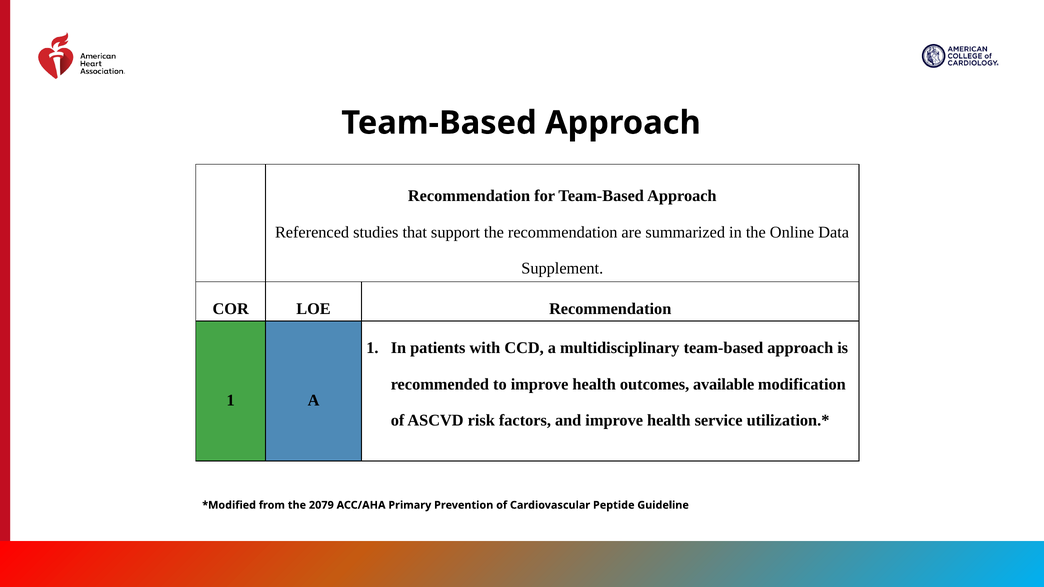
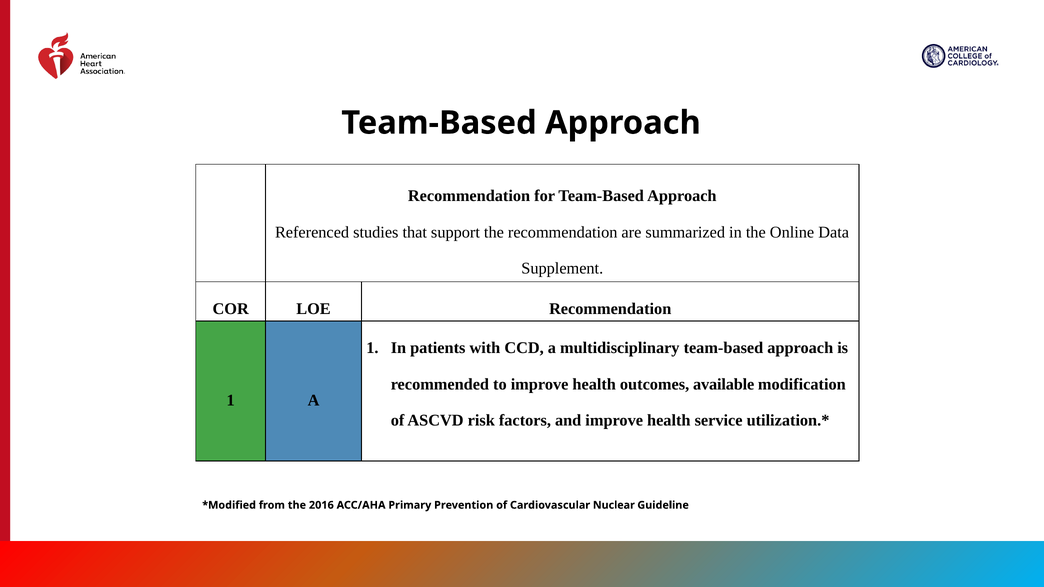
2079: 2079 -> 2016 (321, 505)
Peptide: Peptide -> Nuclear (614, 505)
